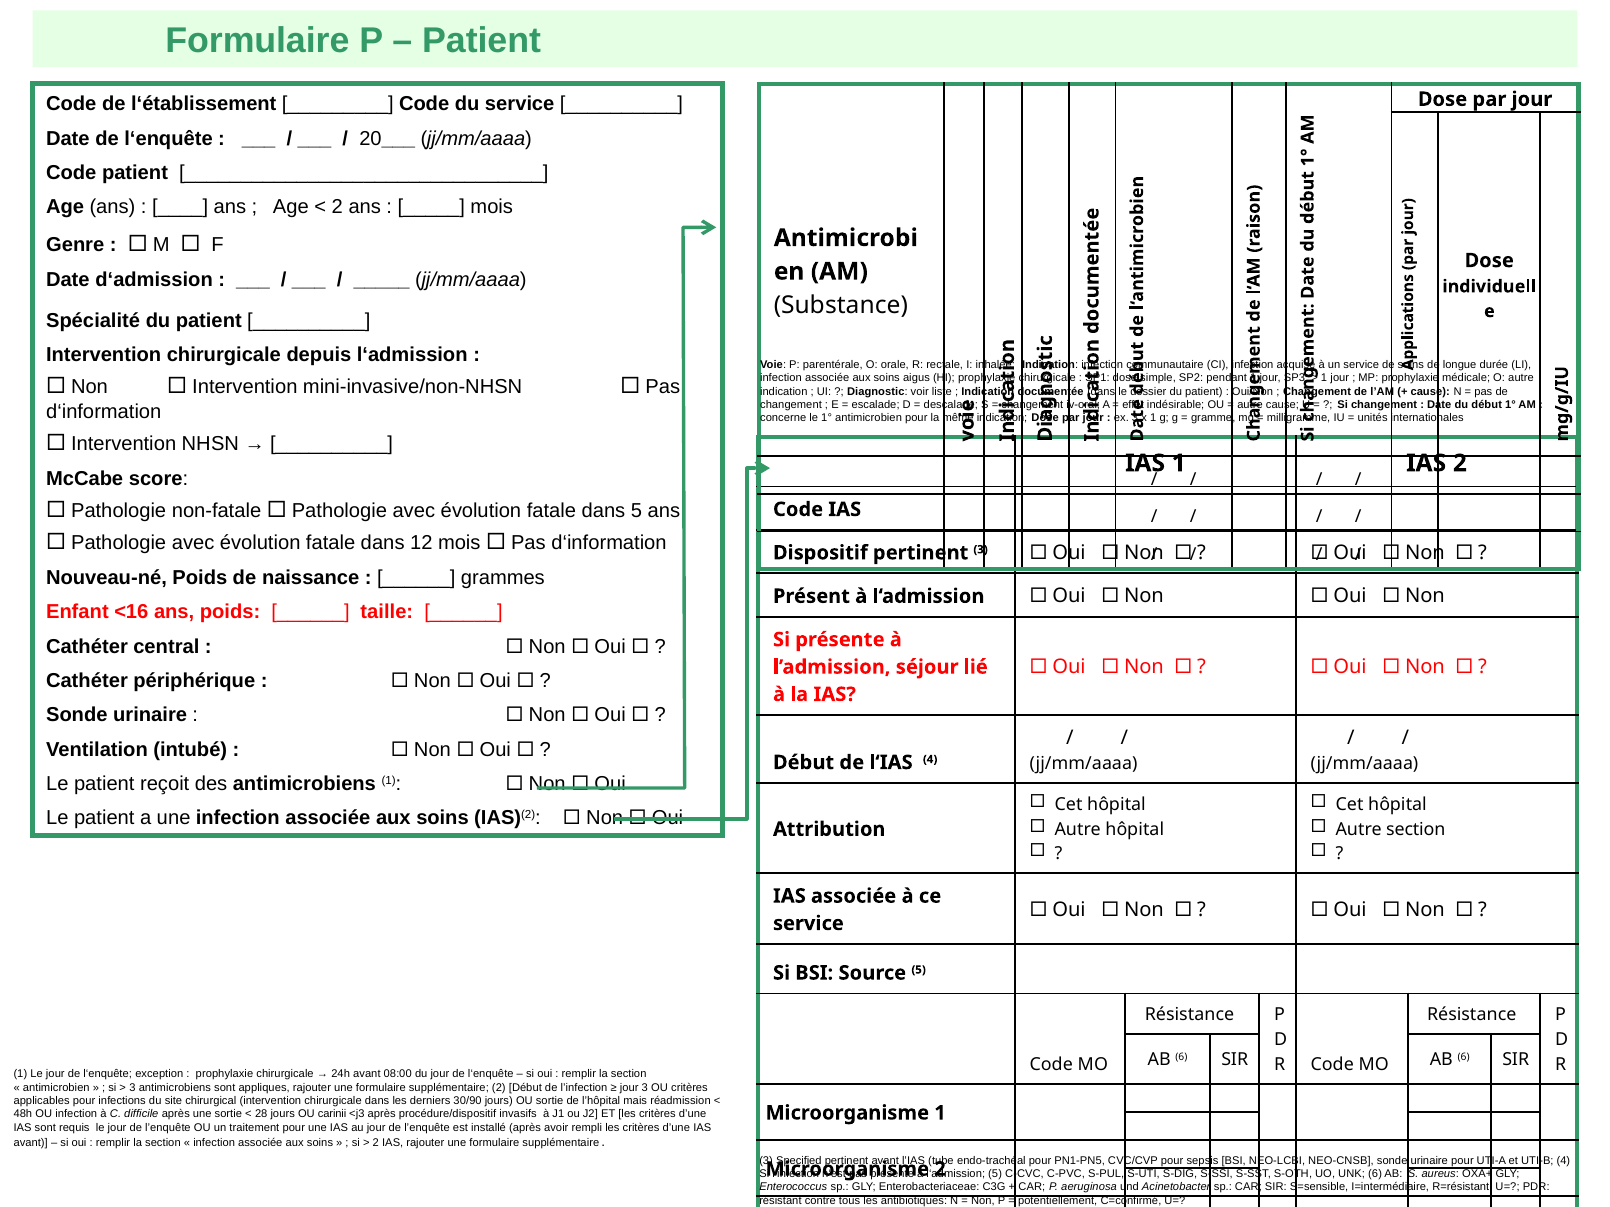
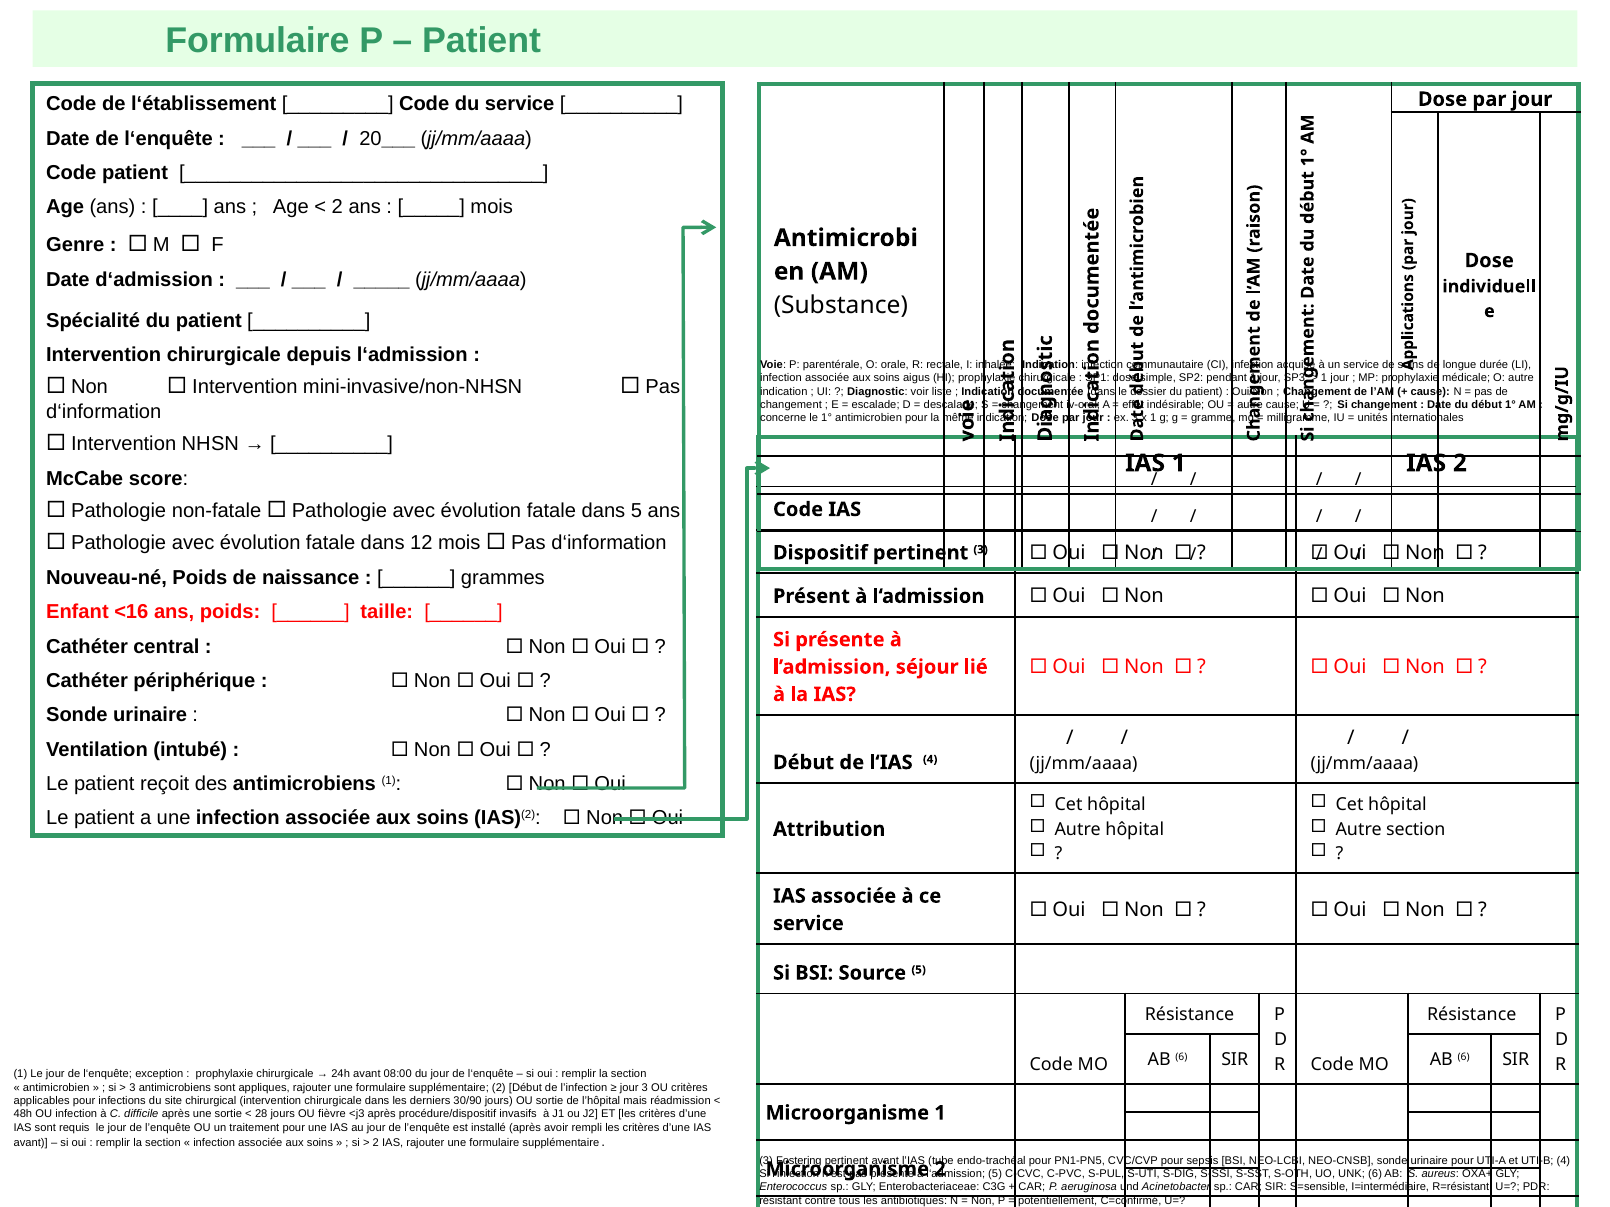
carinii: carinii -> fièvre (332, 1115)
Specified: Specified -> Fostering (799, 1161)
